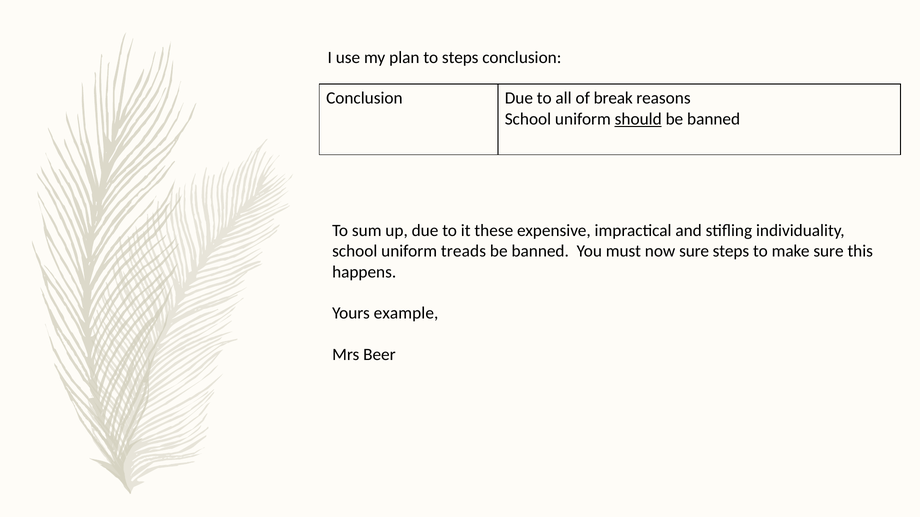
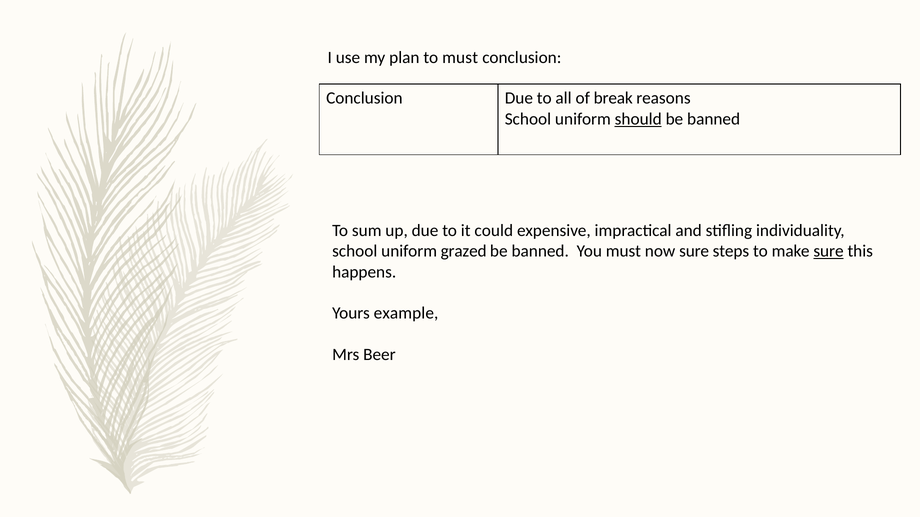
to steps: steps -> must (460, 58)
these: these -> could (494, 231)
treads: treads -> grazed (464, 251)
sure underline: none -> present (829, 251)
